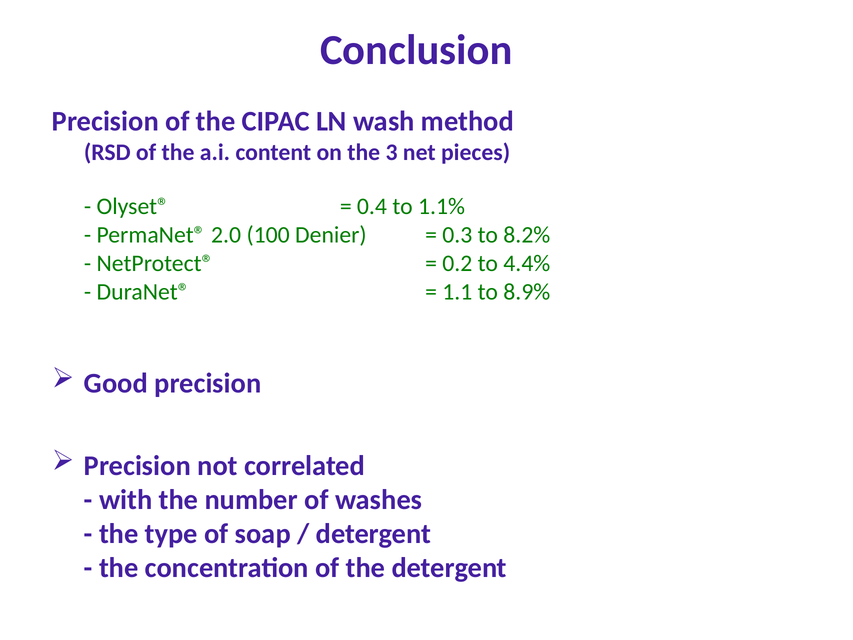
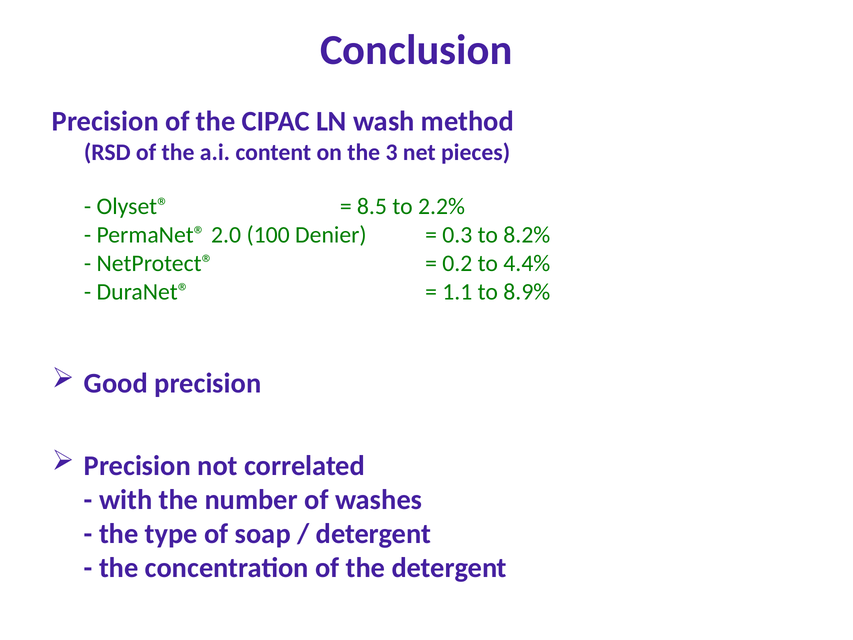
0.4: 0.4 -> 8.5 (372, 206)
1.1%: 1.1% -> 2.2% (441, 206)
